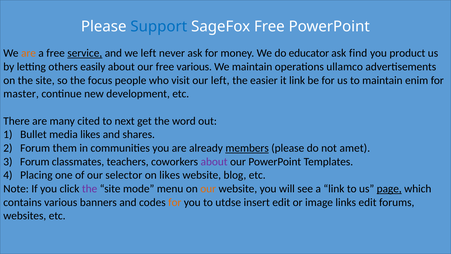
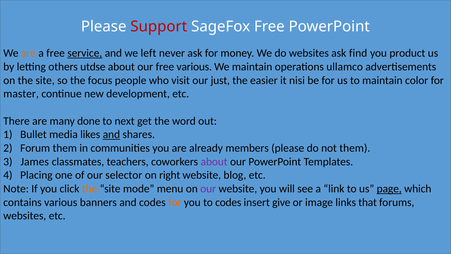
Support colour: blue -> red (159, 27)
do educator: educator -> websites (309, 53)
easily: easily -> utdse (93, 67)
our left: left -> just (220, 80)
it link: link -> nisi (297, 80)
enim: enim -> color (417, 80)
cited: cited -> done (89, 121)
and underline: none -> present (111, 134)
members underline: present -> none (247, 148)
not amet: amet -> them (355, 148)
Forum: Forum -> James (35, 161)
on likes: likes -> right (170, 175)
the colour: purple -> orange (90, 189)
our colour: orange -> purple (208, 189)
to utdse: utdse -> codes (228, 202)
insert edit: edit -> give (281, 202)
links edit: edit -> that (368, 202)
